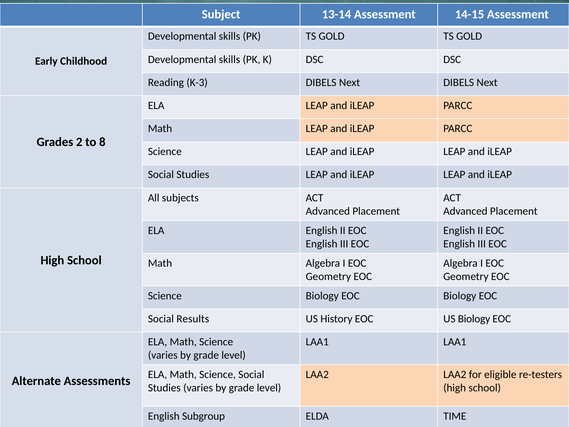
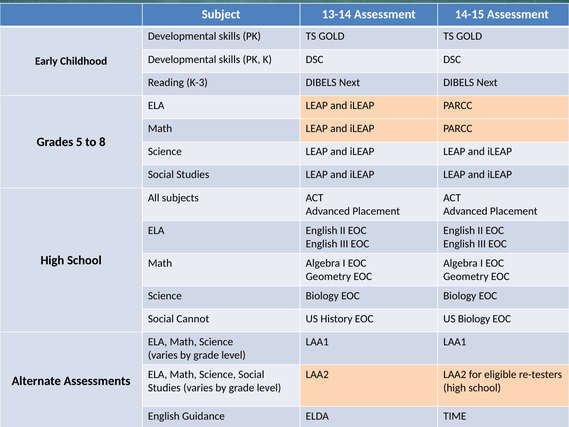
2: 2 -> 5 (79, 142)
Results: Results -> Cannot (193, 319)
Subgroup: Subgroup -> Guidance (203, 416)
